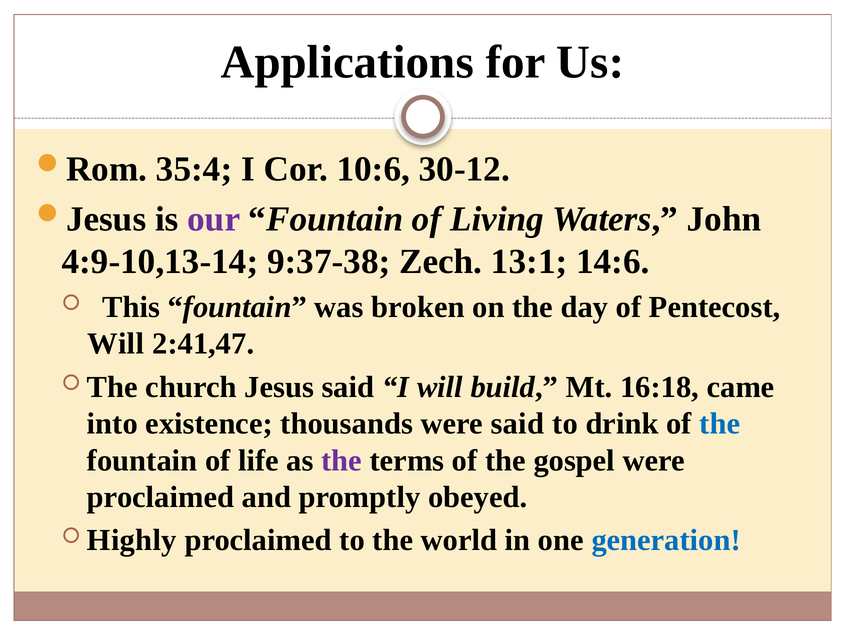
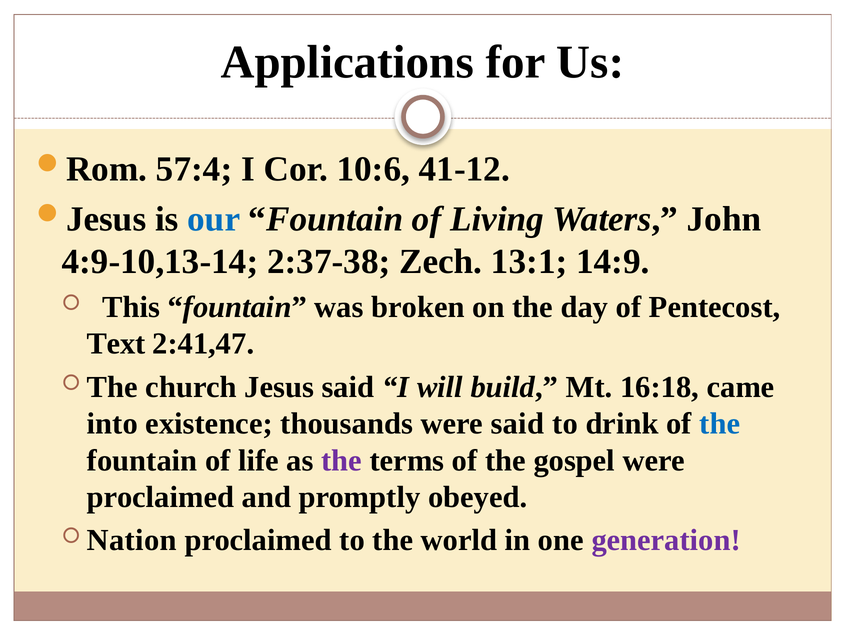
35:4: 35:4 -> 57:4 (194, 169)
30-12: 30-12 -> 41-12 (464, 169)
our colour: purple -> blue (214, 219)
9:37-38: 9:37-38 -> 2:37-38 (329, 261)
14:6: 14:6 -> 14:9 (613, 261)
Will: Will -> Text (116, 344)
Highly: Highly -> Nation (132, 540)
generation colour: blue -> purple (666, 540)
